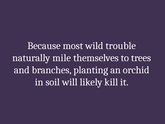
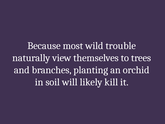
mile: mile -> view (62, 58)
